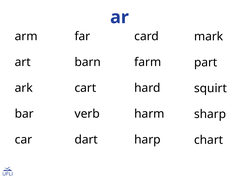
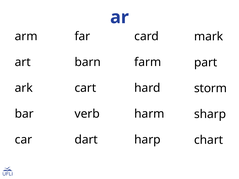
squirt: squirt -> storm (211, 88)
